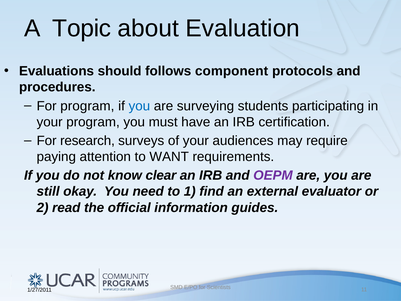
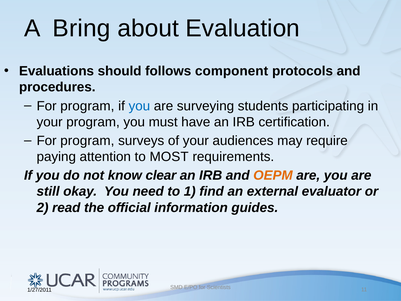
Topic: Topic -> Bring (82, 28)
research: research -> program (87, 141)
WANT: WANT -> MOST (169, 157)
OEPM colour: purple -> orange (273, 175)
